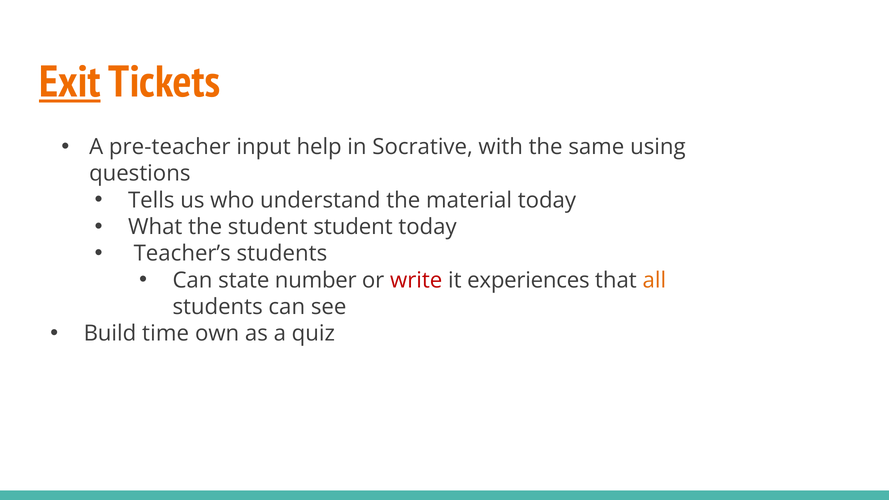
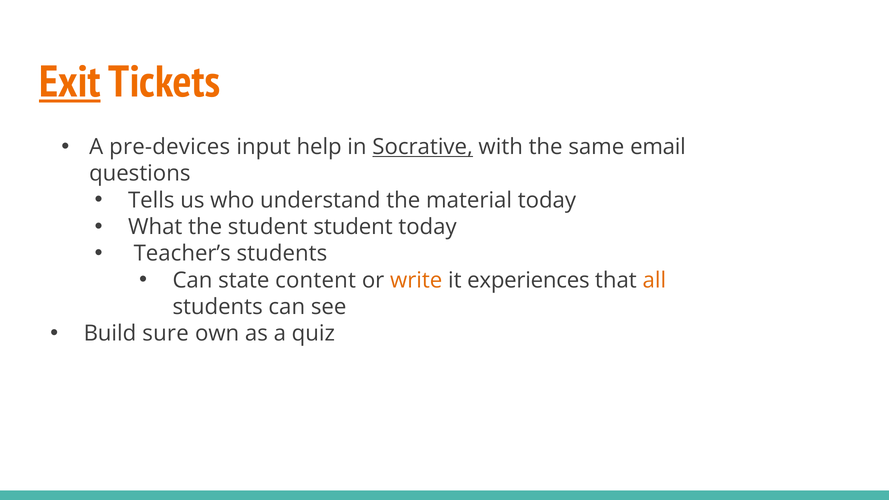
pre-teacher: pre-teacher -> pre-devices (170, 147)
Socrative underline: none -> present (423, 147)
using: using -> email (658, 147)
number: number -> content (316, 280)
write colour: red -> orange (416, 280)
time: time -> sure (166, 334)
